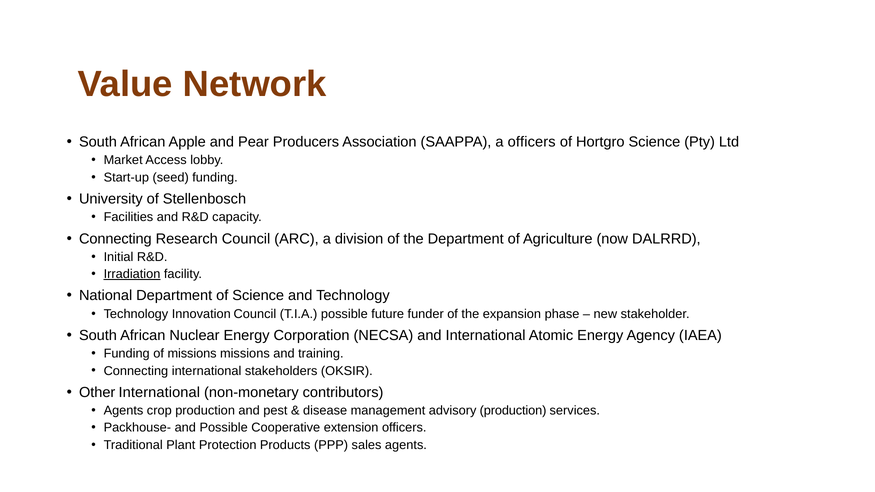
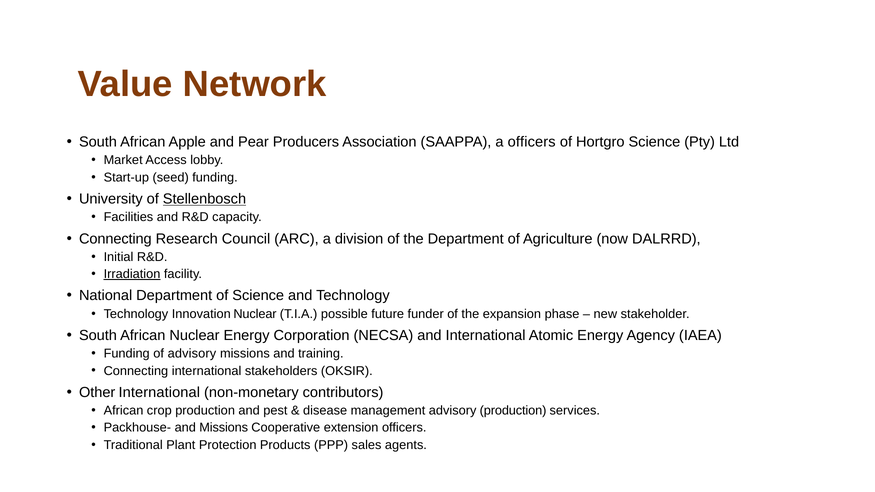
Stellenbosch underline: none -> present (204, 199)
Innovation Council: Council -> Nuclear (255, 314)
of missions: missions -> advisory (192, 354)
Agents: Agents -> African (123, 411)
and Possible: Possible -> Missions (224, 428)
